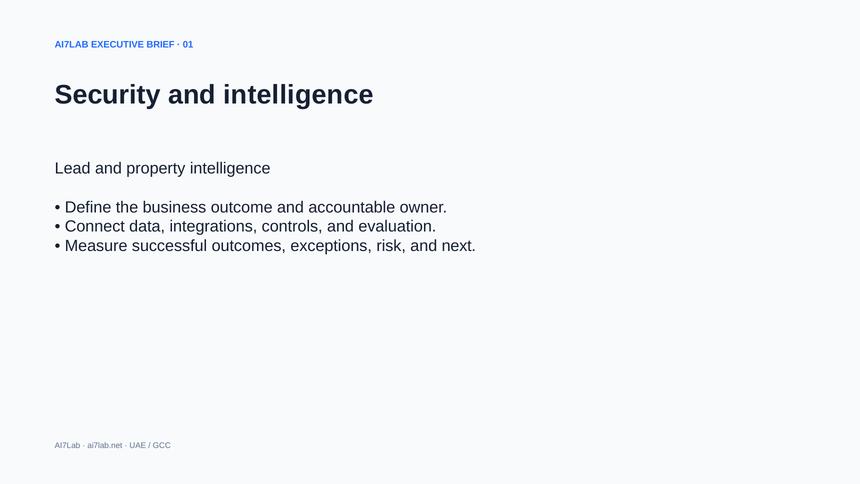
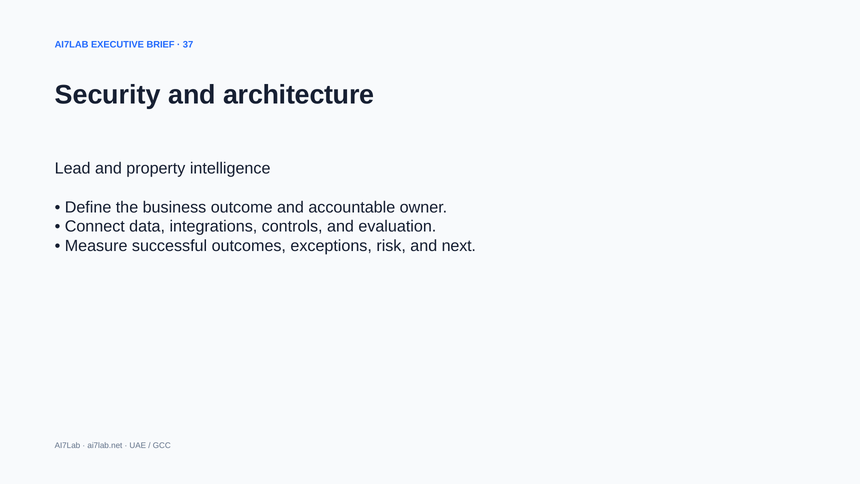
01: 01 -> 37 (188, 44)
and intelligence: intelligence -> architecture (299, 95)
